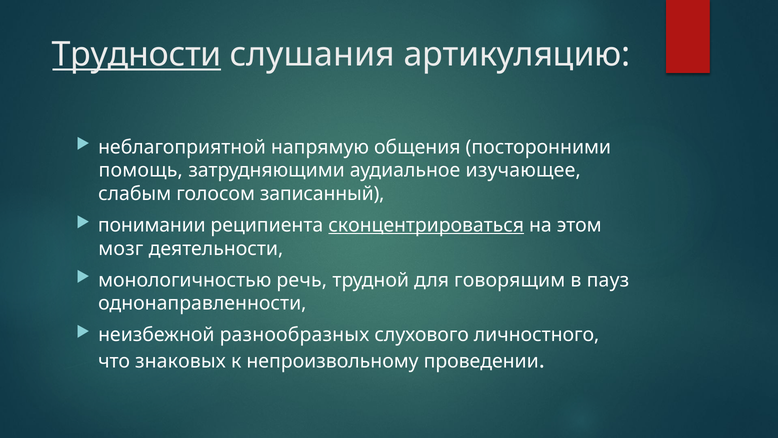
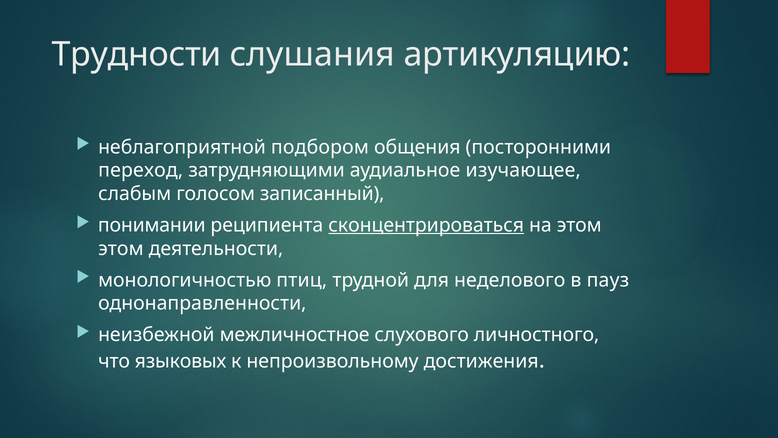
Трудности underline: present -> none (137, 55)
напрямую: напрямую -> подбором (320, 147)
помощь: помощь -> переход (141, 170)
мозг: мозг -> этом (121, 248)
речь: речь -> птиц (302, 280)
говорящим: говорящим -> неделового (510, 280)
разнообразных: разнообразных -> межличностное (295, 335)
знаковых: знаковых -> языковых (181, 361)
проведении: проведении -> достижения (481, 361)
